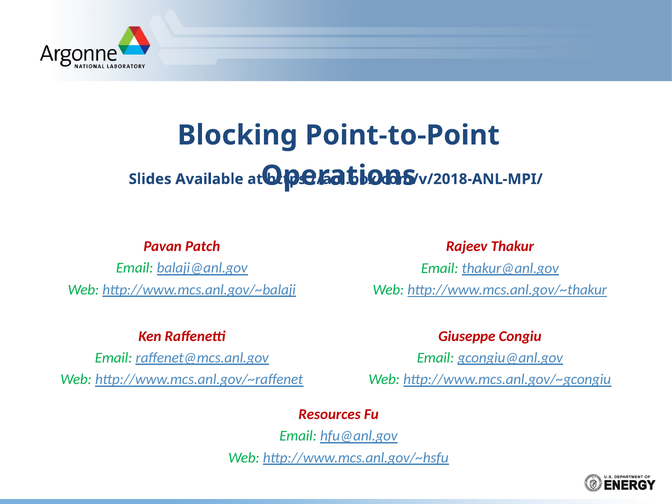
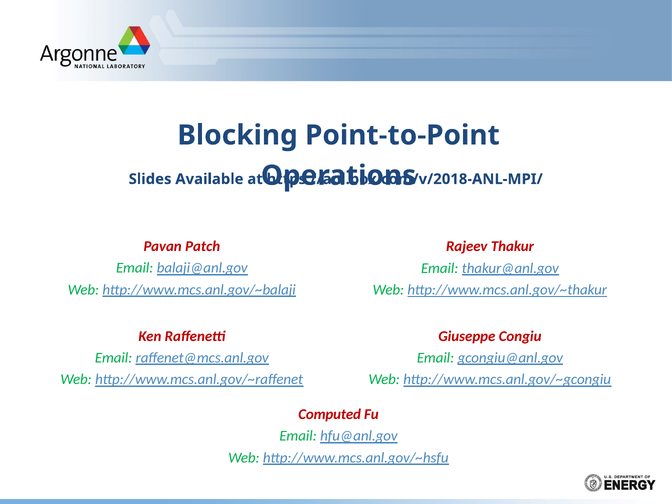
Resources: Resources -> Computed (330, 414)
